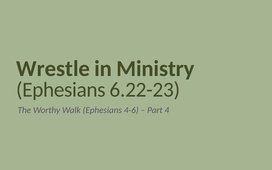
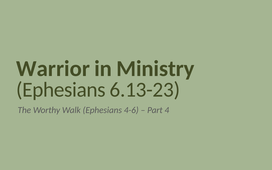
Wrestle: Wrestle -> Warrior (53, 69)
6.22-23: 6.22-23 -> 6.13-23 (145, 90)
